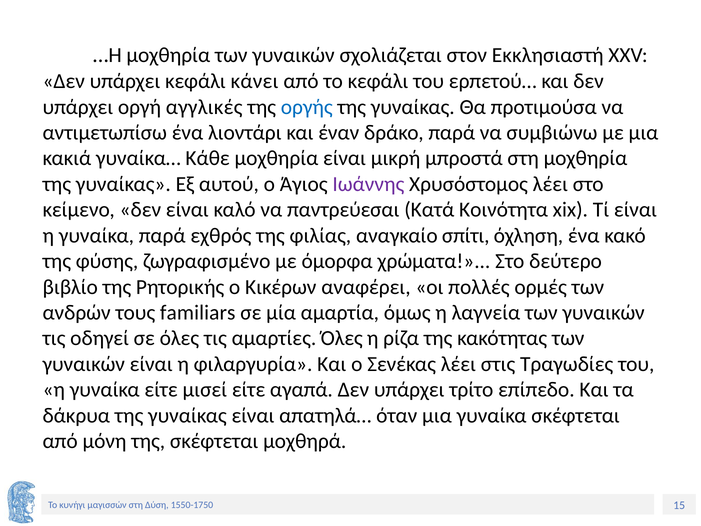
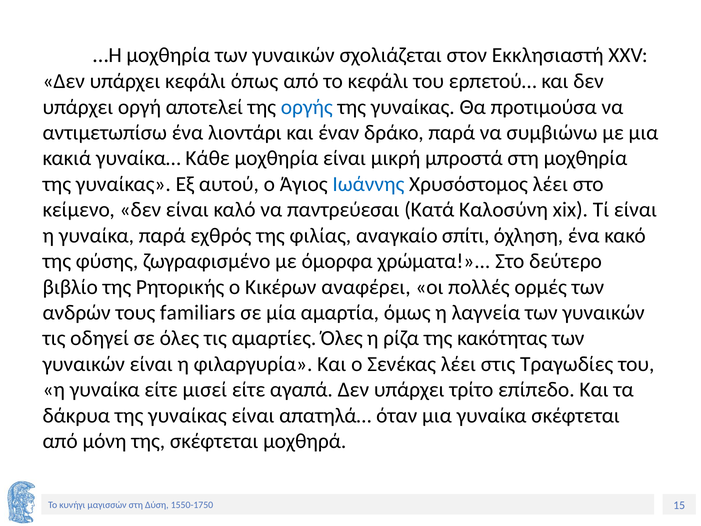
κάνει: κάνει -> όπως (254, 81)
αγγλικές: αγγλικές -> αποτελεί (204, 107)
Ιωάννης colour: purple -> blue (368, 184)
Κοινότητα: Κοινότητα -> Καλοσύνη (504, 210)
